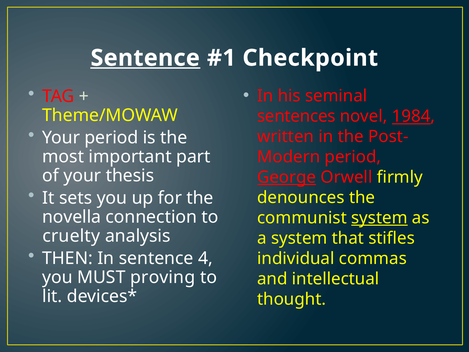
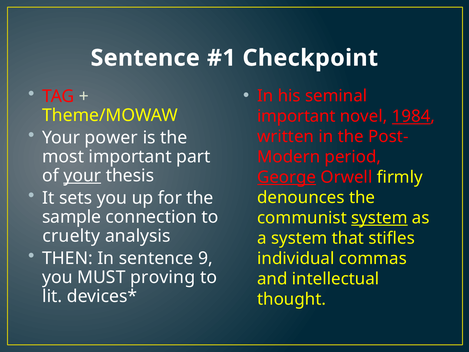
Sentence underline: present -> none (145, 58)
sentences: sentences -> important (296, 116)
Your period: period -> power (111, 138)
your underline: none -> present (82, 176)
novella: novella -> sample (72, 217)
4: 4 -> 9 (205, 258)
